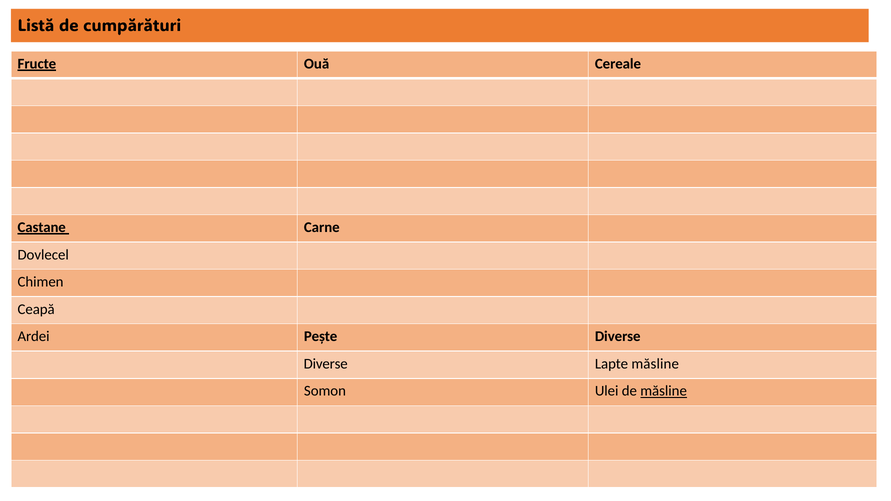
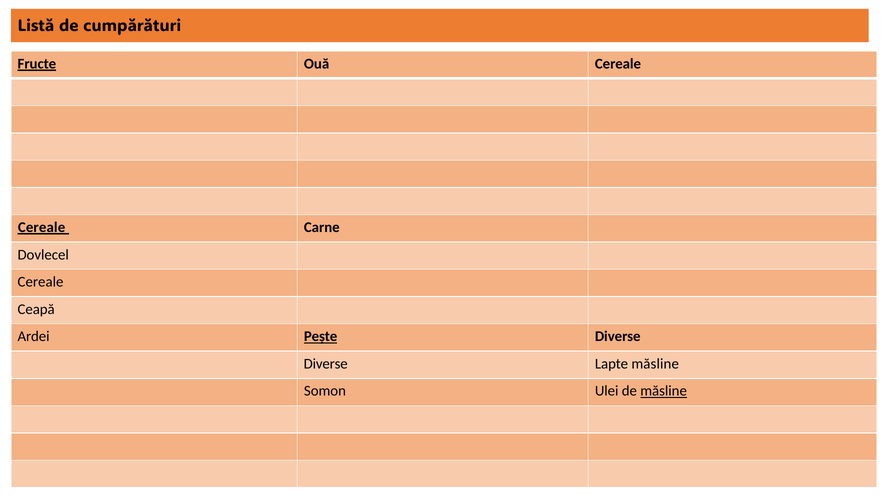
Castane: Castane -> Cereale (42, 227)
Chimen: Chimen -> Cereale (41, 282)
Pește underline: none -> present (321, 337)
